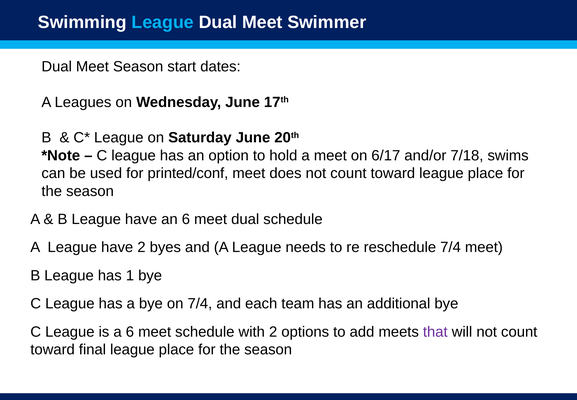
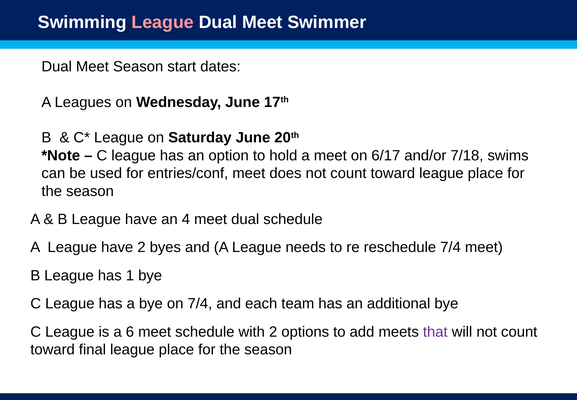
League colour: light blue -> pink (163, 22)
printed/conf: printed/conf -> entries/conf (188, 173)
an 6: 6 -> 4 (186, 219)
